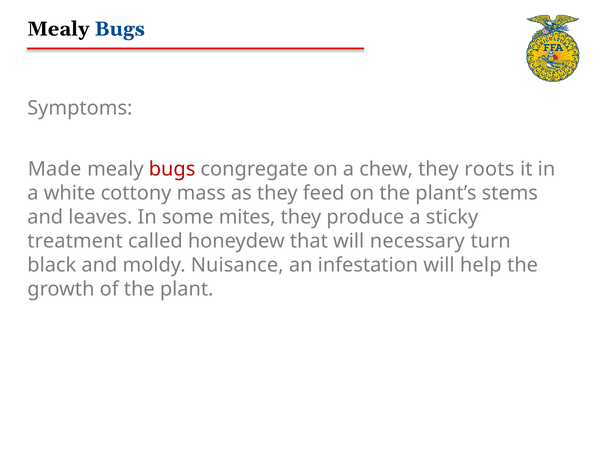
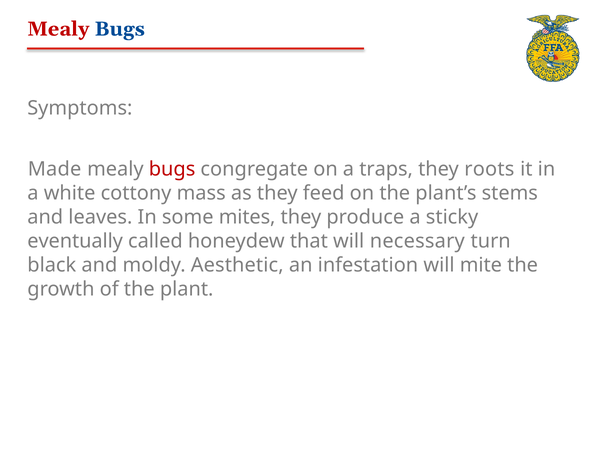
Mealy colour: black -> red (58, 29)
chew: chew -> traps (386, 169)
treatment: treatment -> eventually (75, 241)
Nuisance: Nuisance -> Aesthetic (237, 265)
help: help -> mite (481, 265)
